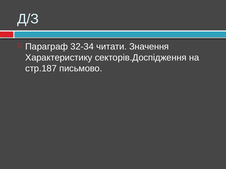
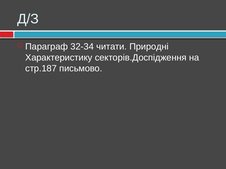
Значення: Значення -> Природні (149, 47)
